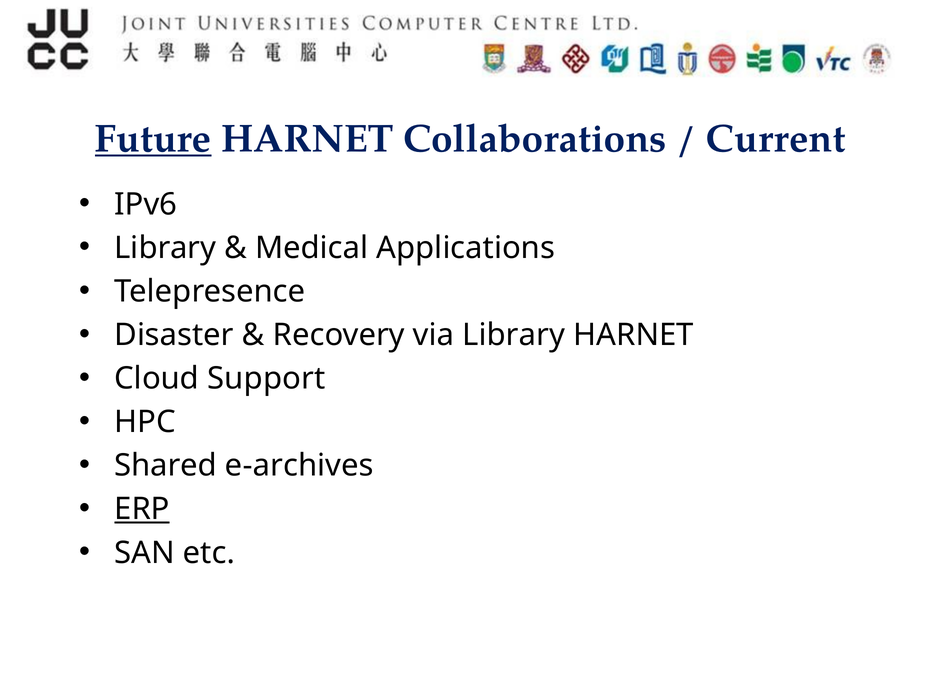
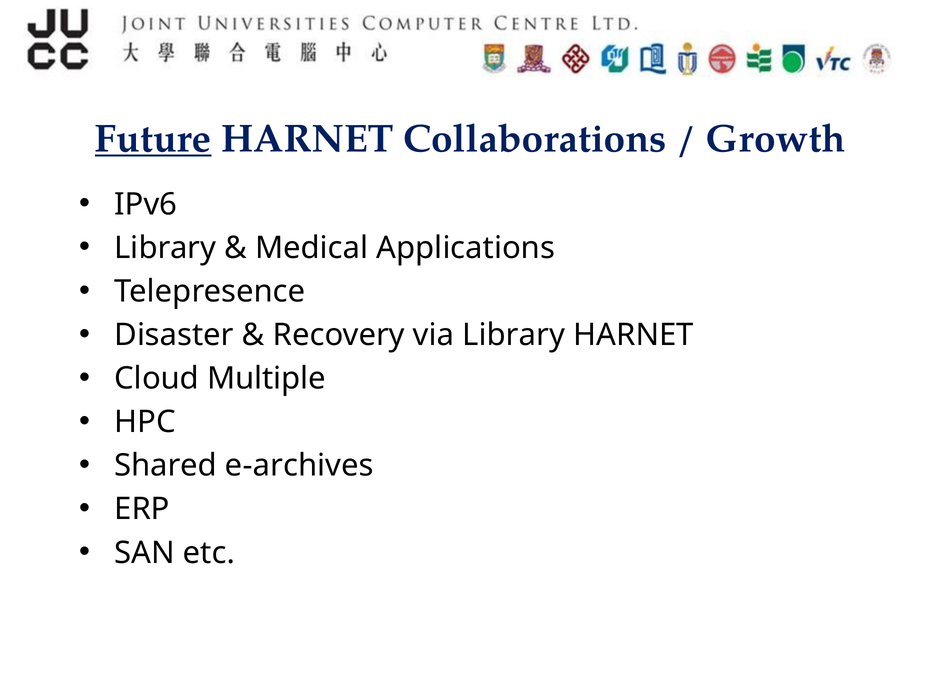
Current: Current -> Growth (776, 139)
Support: Support -> Multiple (266, 378)
ERP underline: present -> none (142, 509)
